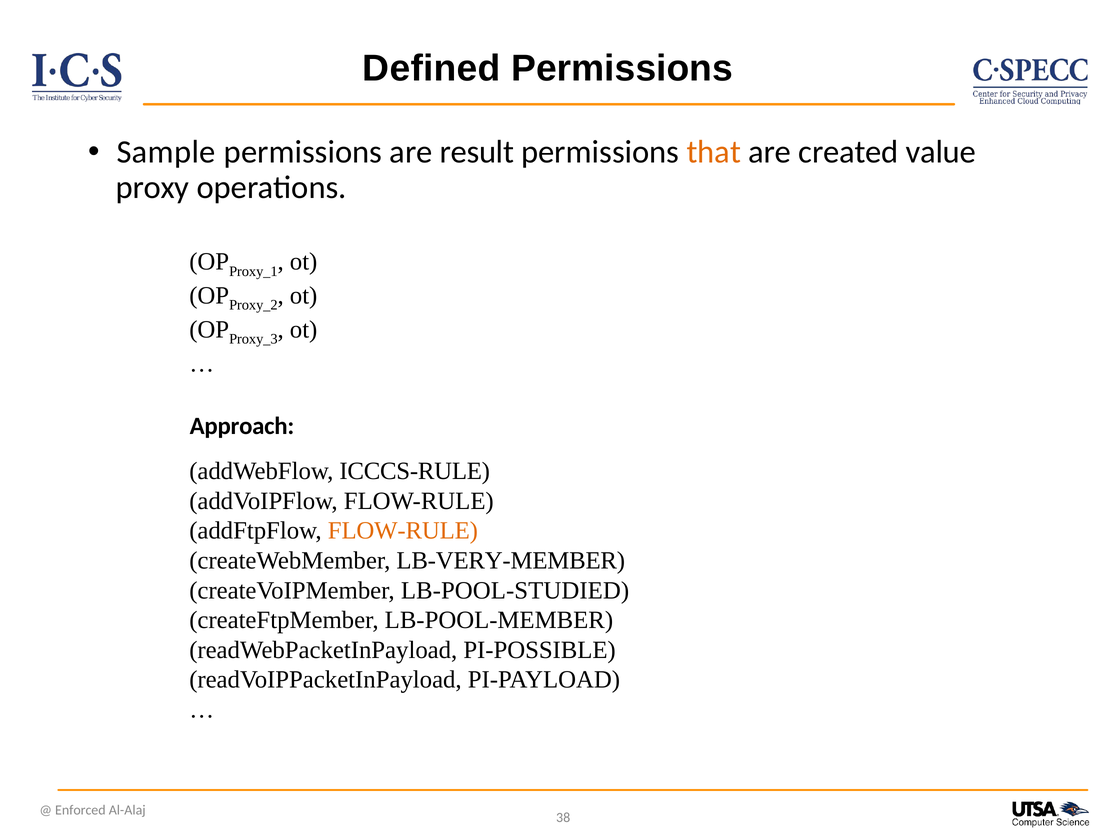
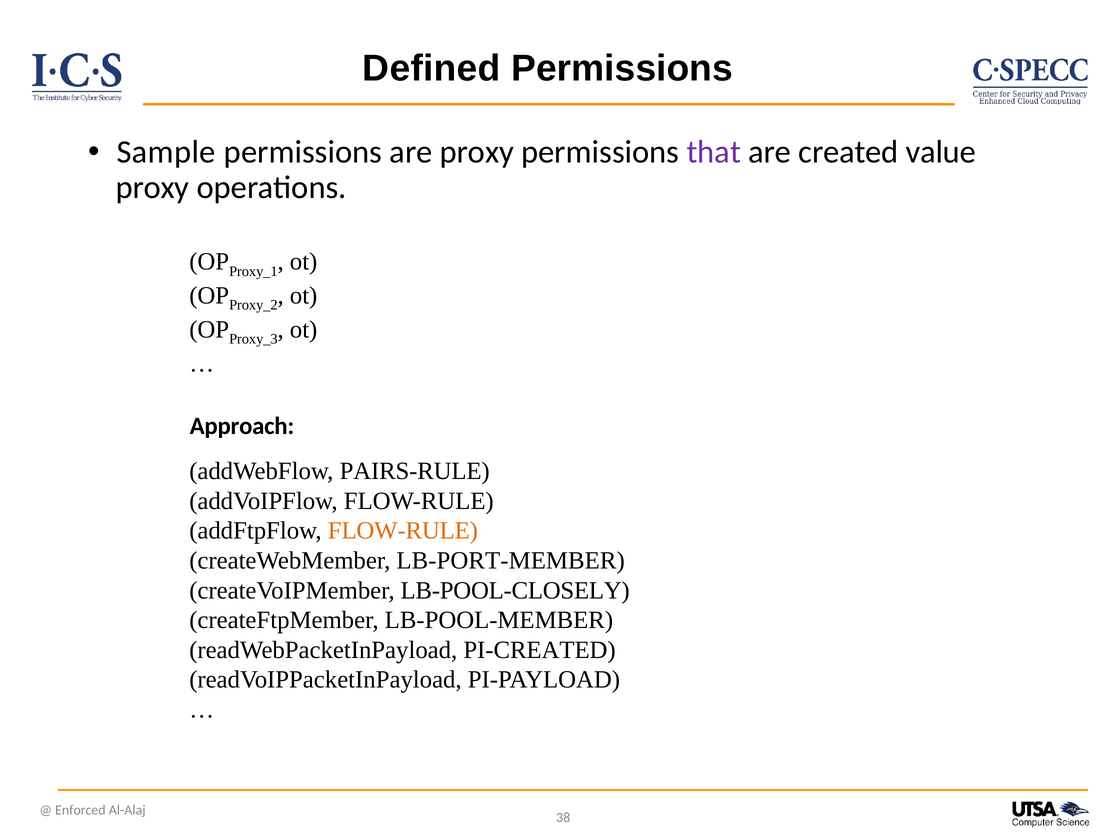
are result: result -> proxy (477, 152)
that colour: orange -> purple (714, 152)
ICCCS-RULE: ICCCS-RULE -> PAIRS-RULE (415, 471)
LB-VERY-MEMBER: LB-VERY-MEMBER -> LB-PORT-MEMBER (511, 560)
LB-POOL-STUDIED: LB-POOL-STUDIED -> LB-POOL-CLOSELY (515, 590)
PI-POSSIBLE: PI-POSSIBLE -> PI-CREATED (540, 650)
